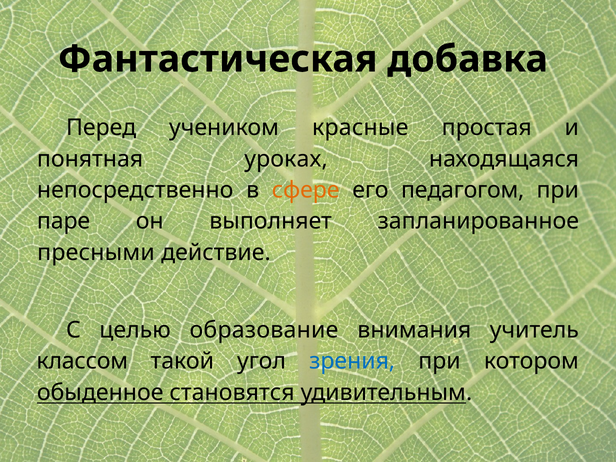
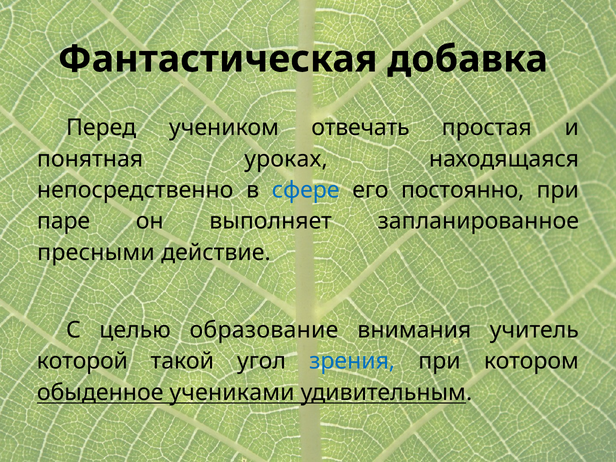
красные: красные -> отвечать (360, 128)
сфере colour: orange -> blue (306, 190)
педагогом: педагогом -> постоянно (463, 190)
классом: классом -> которой (82, 361)
становятся: становятся -> учениками (232, 393)
